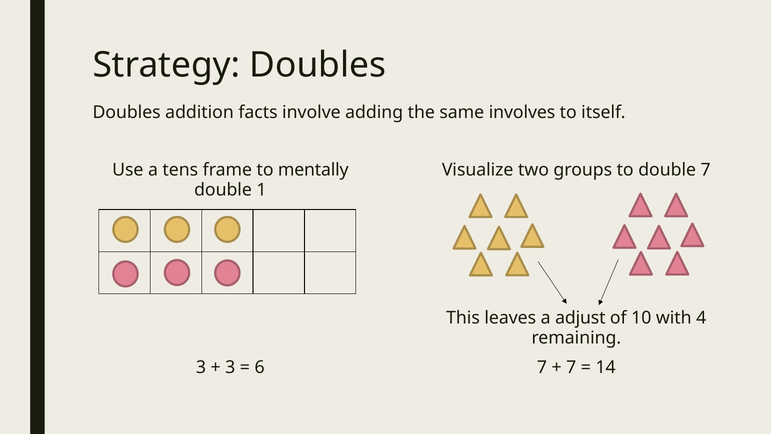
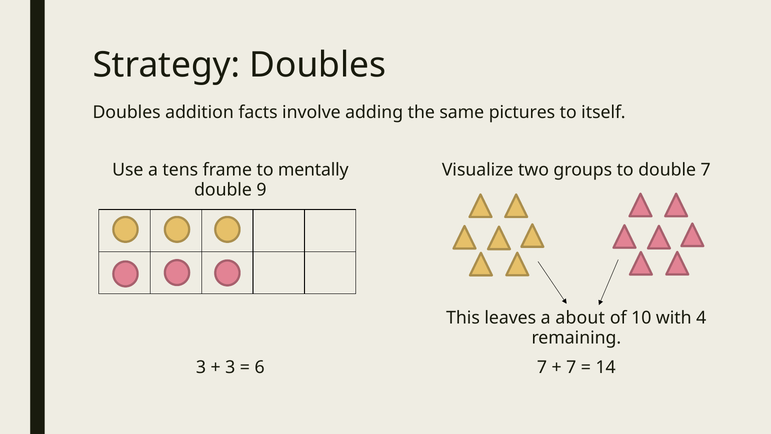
involves: involves -> pictures (522, 112)
1: 1 -> 9 (261, 190)
adjust: adjust -> about (580, 318)
